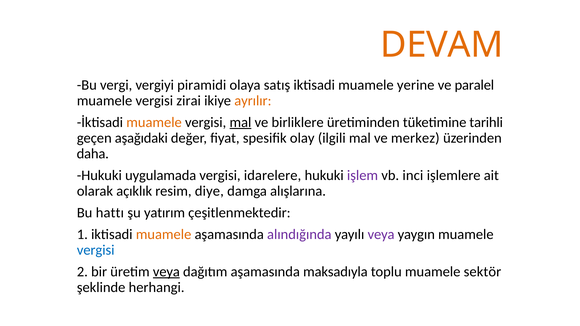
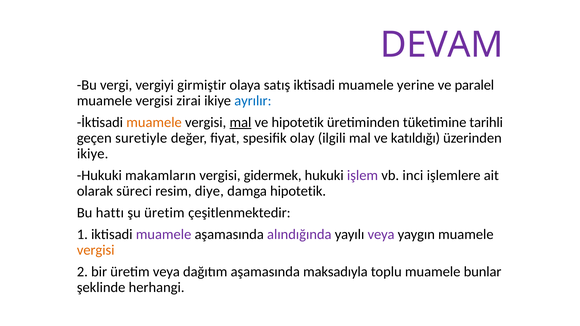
DEVAM colour: orange -> purple (442, 45)
piramidi: piramidi -> girmiştir (202, 85)
ayrılır colour: orange -> blue (253, 101)
ve birliklere: birliklere -> hipotetik (298, 122)
aşağıdaki: aşağıdaki -> suretiyle (141, 138)
merkez: merkez -> katıldığı (415, 138)
daha: daha -> ikiye (93, 154)
uygulamada: uygulamada -> makamların (161, 175)
idarelere: idarelere -> gidermek (273, 175)
açıklık: açıklık -> süreci (134, 191)
damga alışlarına: alışlarına -> hipotetik (298, 191)
şu yatırım: yatırım -> üretim (164, 213)
muamele colour: orange -> purple (164, 234)
vergisi colour: blue -> orange (96, 250)
veya underline: present -> none (166, 272)
sektör: sektör -> bunlar (483, 272)
